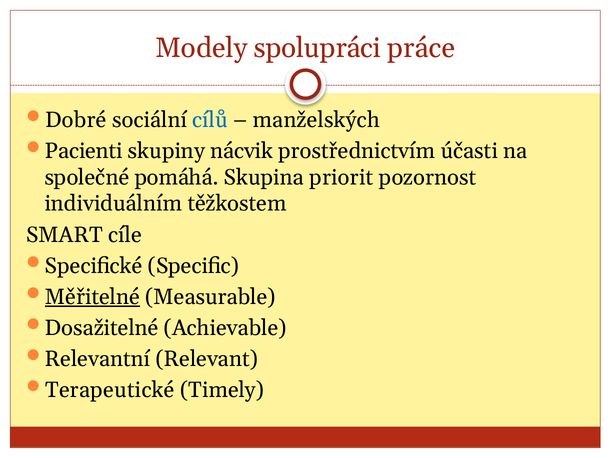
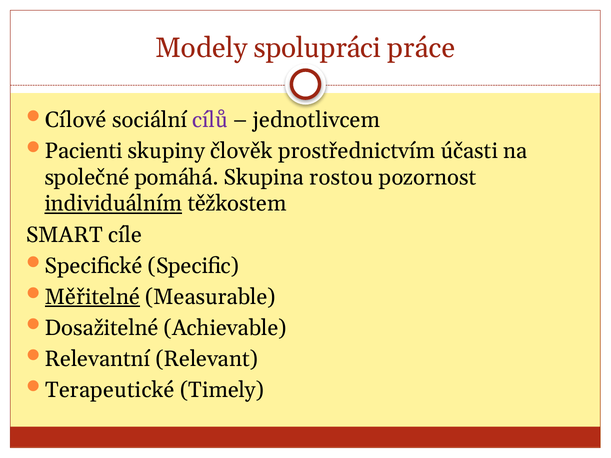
Dobré: Dobré -> Cílové (76, 120)
cílů colour: blue -> purple (210, 120)
manželských: manželských -> jednotlivcem (316, 120)
nácvik: nácvik -> člověk (241, 151)
priorit: priorit -> rostou (341, 177)
individuálním underline: none -> present (113, 204)
